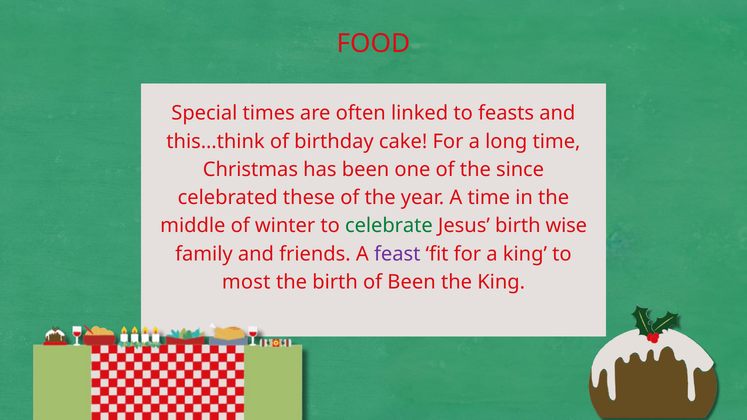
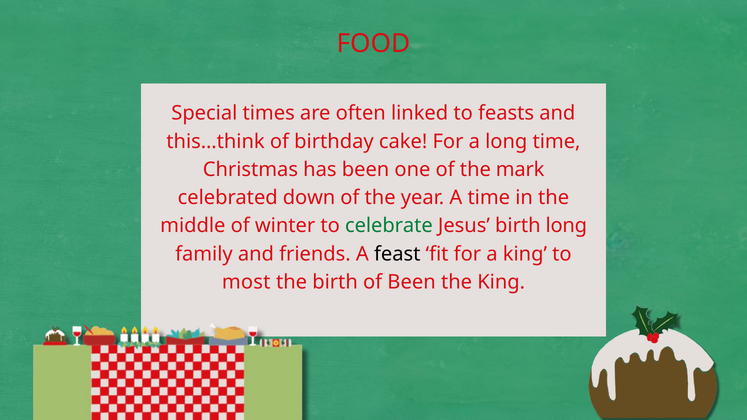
since: since -> mark (520, 170)
these: these -> down (309, 198)
birth wise: wise -> long (566, 226)
feast colour: purple -> black (397, 254)
